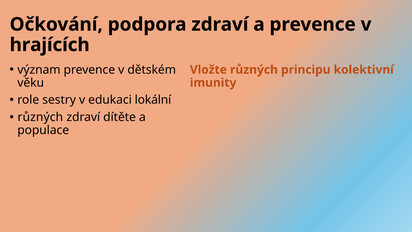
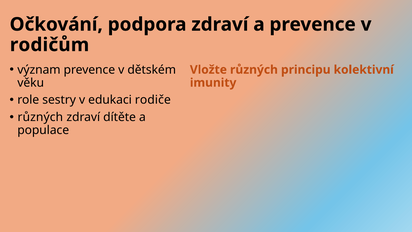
hrajících: hrajících -> rodičům (50, 45)
lokální: lokální -> rodiče (153, 100)
